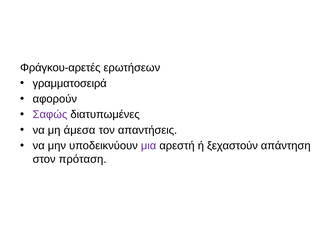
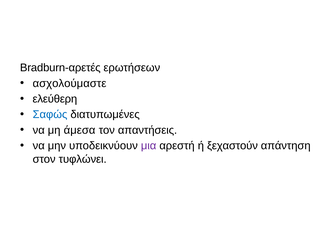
Φράγκου-αρετές: Φράγκου-αρετές -> Bradburn-αρετές (60, 68)
γραμματοσειρά: γραμματοσειρά -> ασχολούμαστε (70, 83)
αφορούν: αφορούν -> ελεύθερη (55, 99)
Σαφώς colour: purple -> blue (50, 115)
πρόταση: πρόταση -> τυφλώνει (83, 159)
